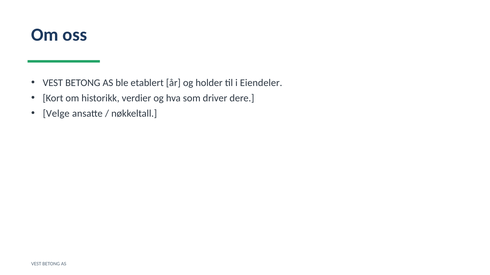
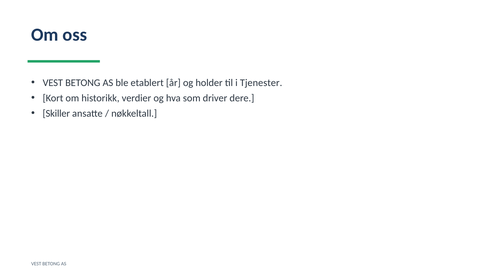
Eiendeler: Eiendeler -> Tjenester (261, 83)
Velge: Velge -> Skiller (56, 114)
